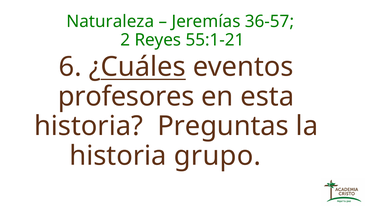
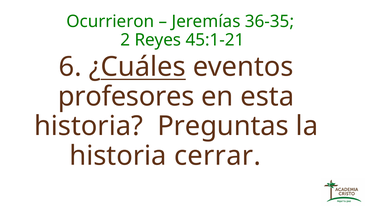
Naturaleza: Naturaleza -> Ocurrieron (110, 21)
36-57: 36-57 -> 36-35 (270, 21)
55:1-21: 55:1-21 -> 45:1-21 (215, 40)
grupo: grupo -> cerrar (217, 155)
